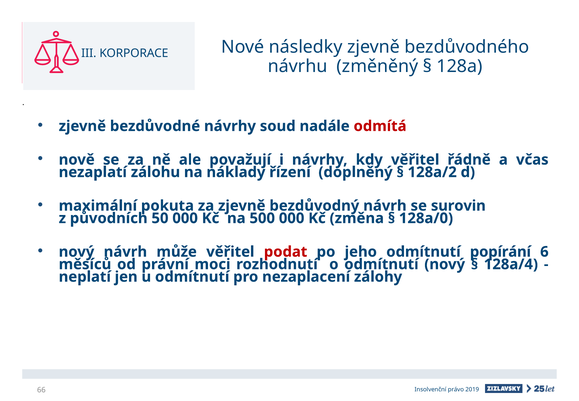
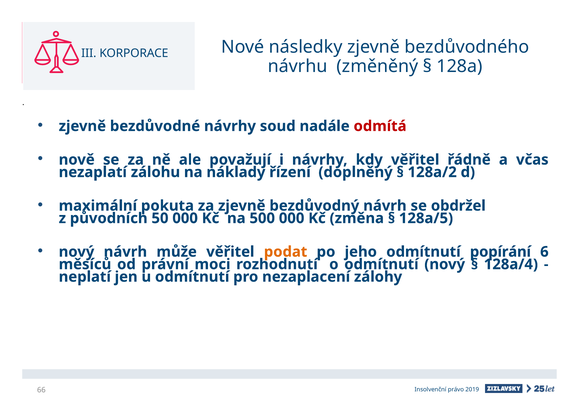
surovin: surovin -> obdržel (458, 206)
128a/0: 128a/0 -> 128a/5 (426, 218)
podat colour: red -> orange (286, 252)
